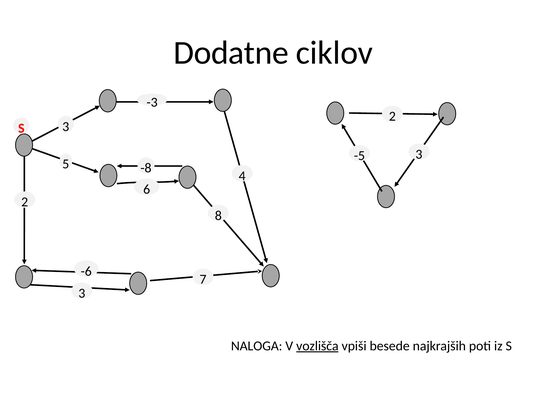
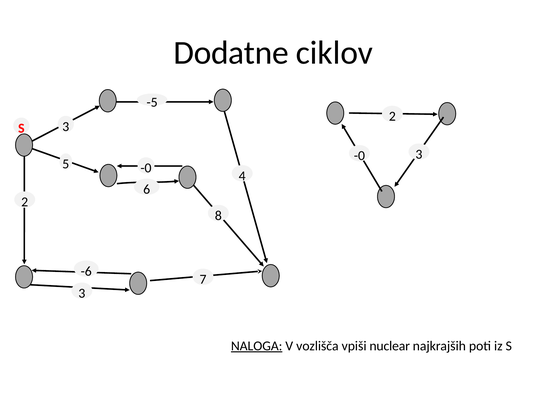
-3: -3 -> -5 (152, 102)
-5: -5 -> -0 (359, 156)
-8: -8 -> -0 (146, 168)
NALOGA underline: none -> present (257, 346)
vozlišča underline: present -> none (317, 346)
besede: besede -> nuclear (390, 346)
